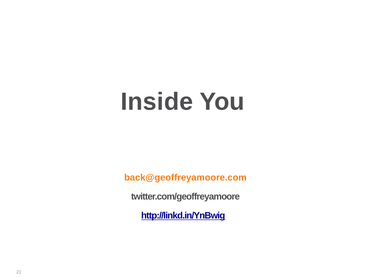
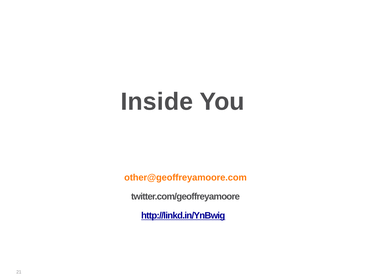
back@geoffreyamoore.com: back@geoffreyamoore.com -> other@geoffreyamoore.com (185, 177)
